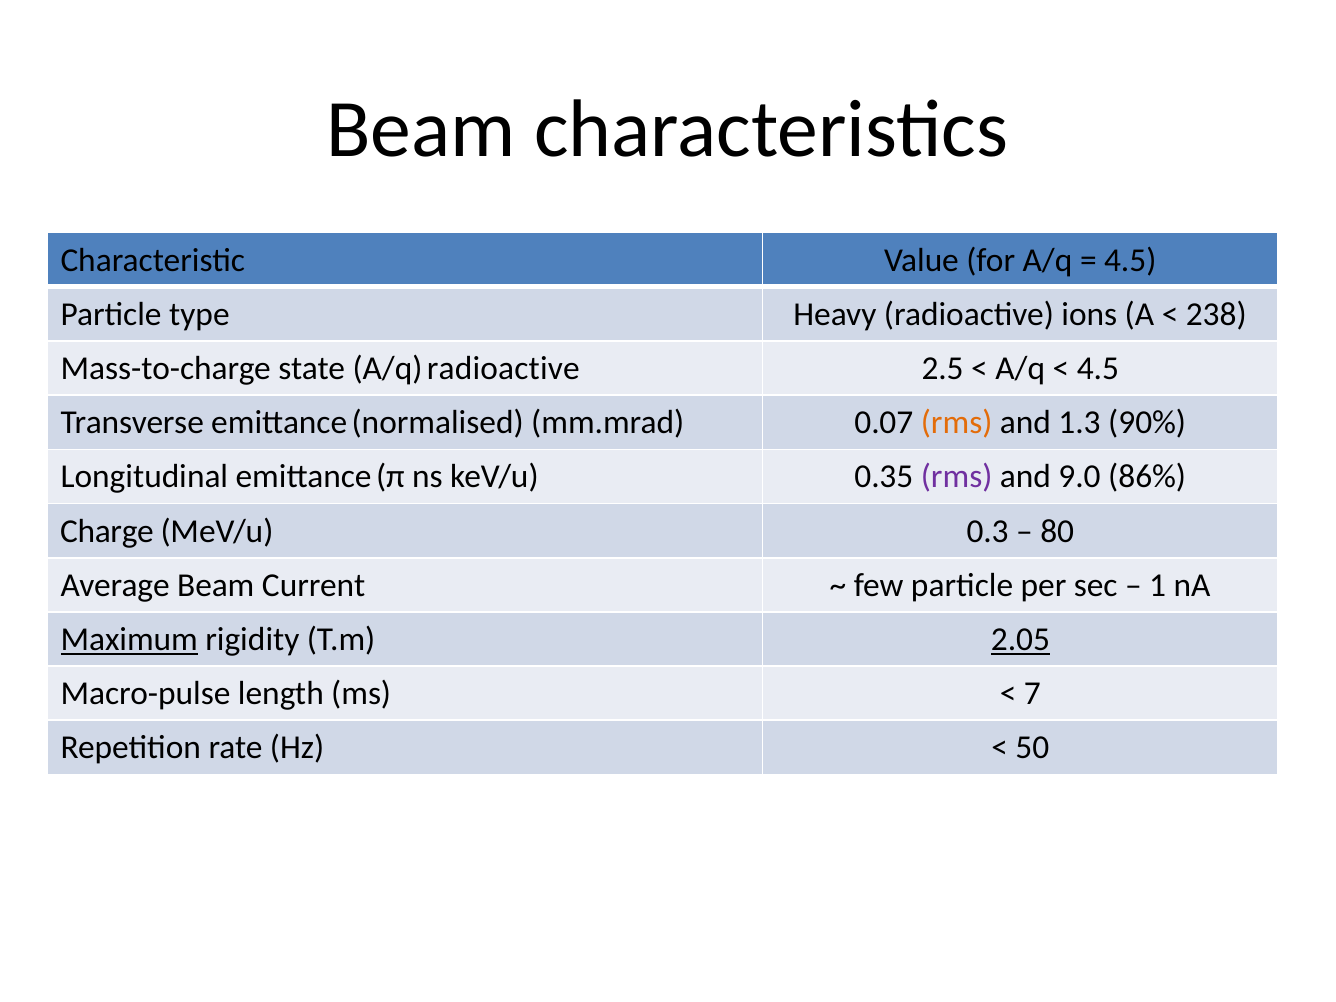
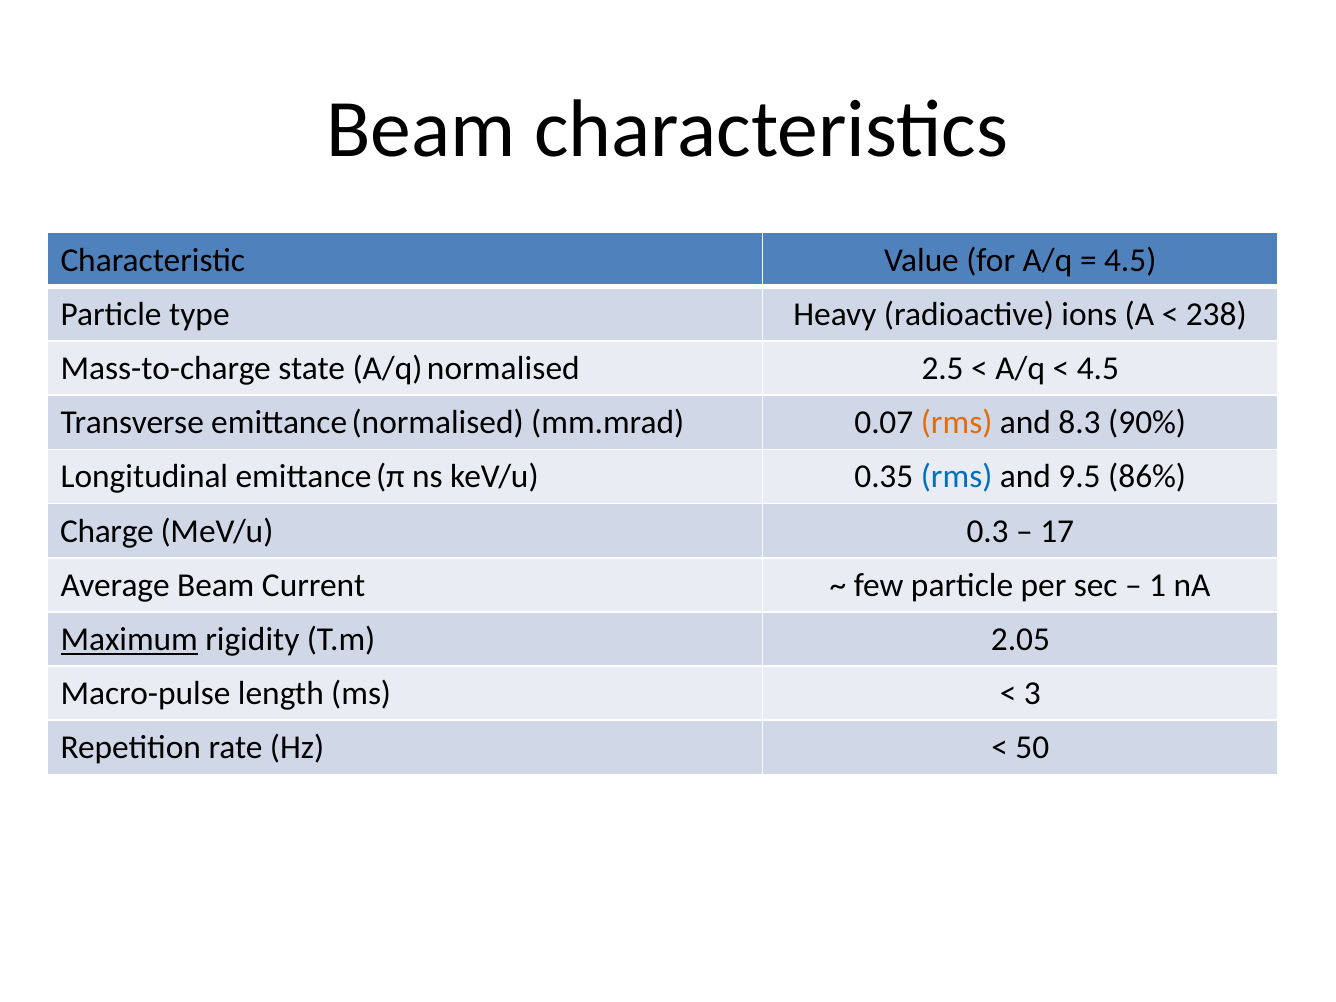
A/q radioactive: radioactive -> normalised (503, 369)
1.3: 1.3 -> 8.3 (1080, 423)
rms colour: purple -> blue (957, 477)
9.0: 9.0 -> 9.5 (1080, 477)
80: 80 -> 17 (1057, 531)
2.05 underline: present -> none (1020, 639)
7: 7 -> 3 (1032, 694)
